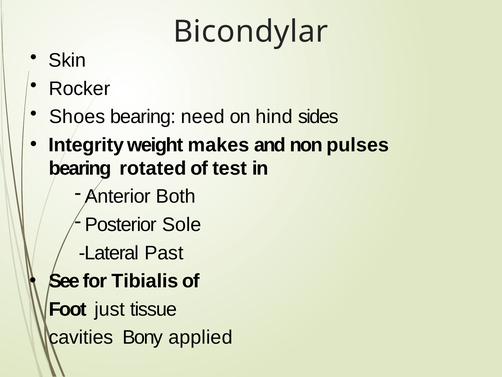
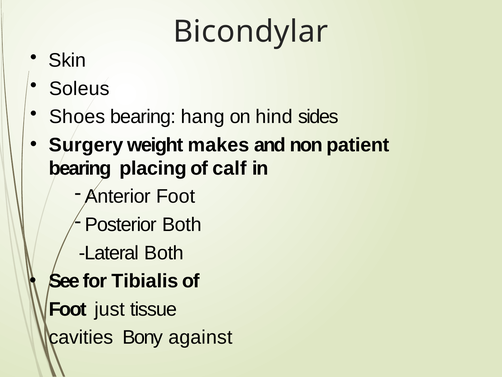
Rocker: Rocker -> Soleus (79, 88)
need: need -> hang (203, 117)
Integrity: Integrity -> Surgery (86, 145)
pulses: pulses -> patient (358, 145)
rotated: rotated -> placing (153, 168)
test: test -> calf (230, 168)
Anterior Both: Both -> Foot (176, 196)
Posterior Sole: Sole -> Both (182, 224)
Lateral Past: Past -> Both (164, 253)
applied: applied -> against (201, 337)
